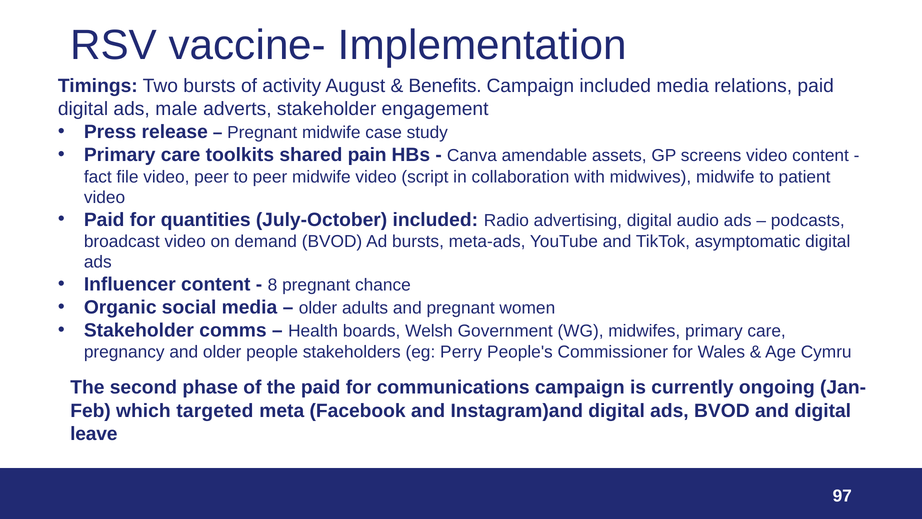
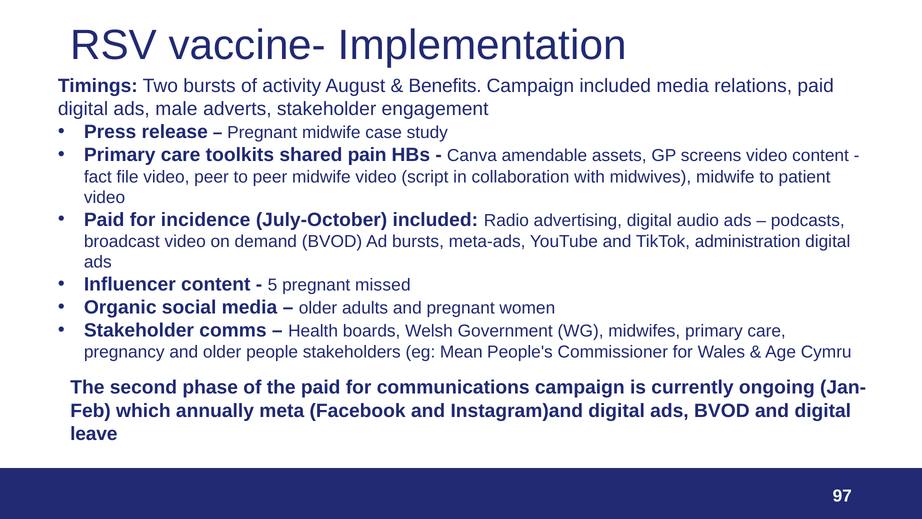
quantities: quantities -> incidence (206, 220)
asymptomatic: asymptomatic -> administration (748, 241)
8: 8 -> 5 (273, 285)
chance: chance -> missed (383, 285)
Perry: Perry -> Mean (461, 352)
targeted: targeted -> annually (215, 410)
